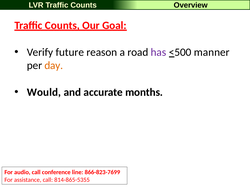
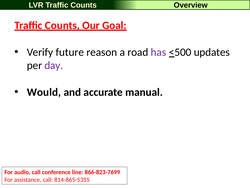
manner: manner -> updates (212, 52)
day colour: orange -> purple (54, 65)
months: months -> manual (144, 92)
